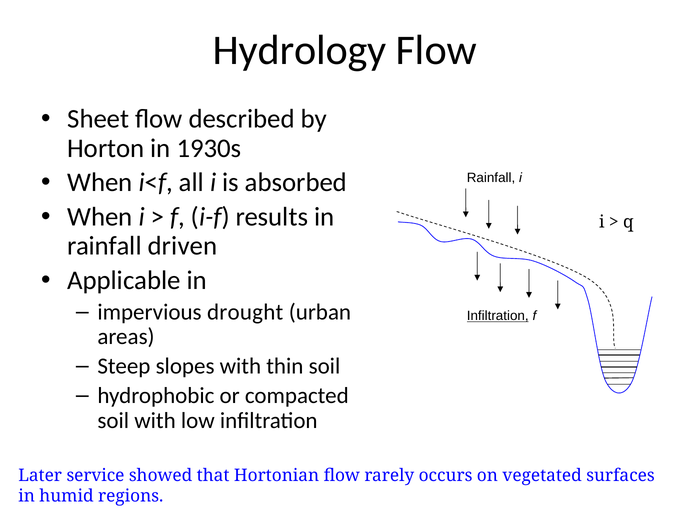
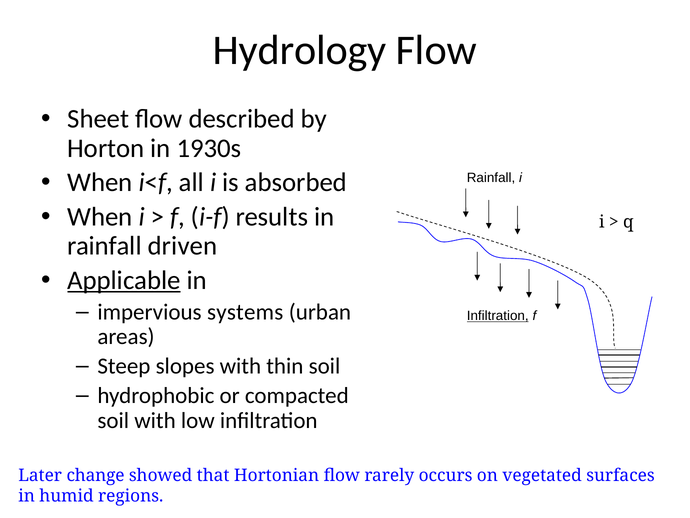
Applicable underline: none -> present (124, 280)
drought: drought -> systems (245, 312)
service: service -> change (96, 475)
